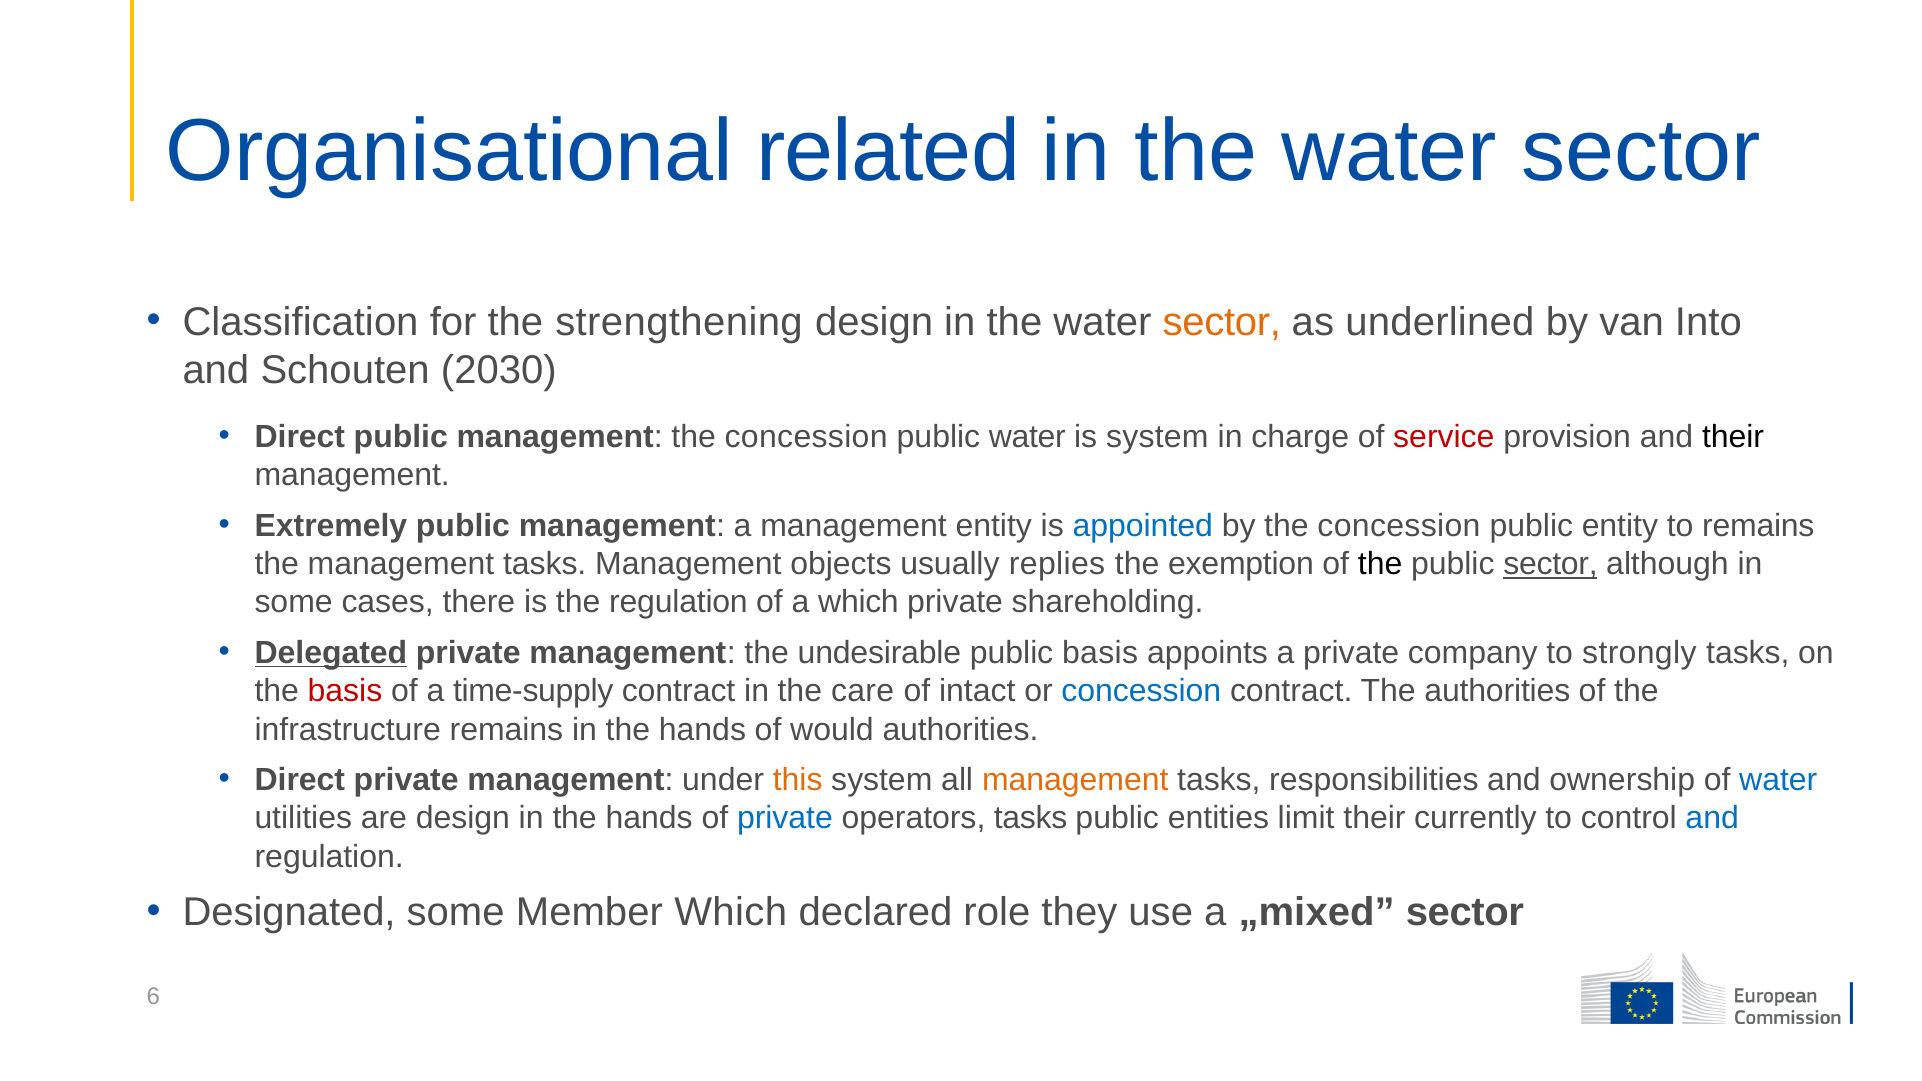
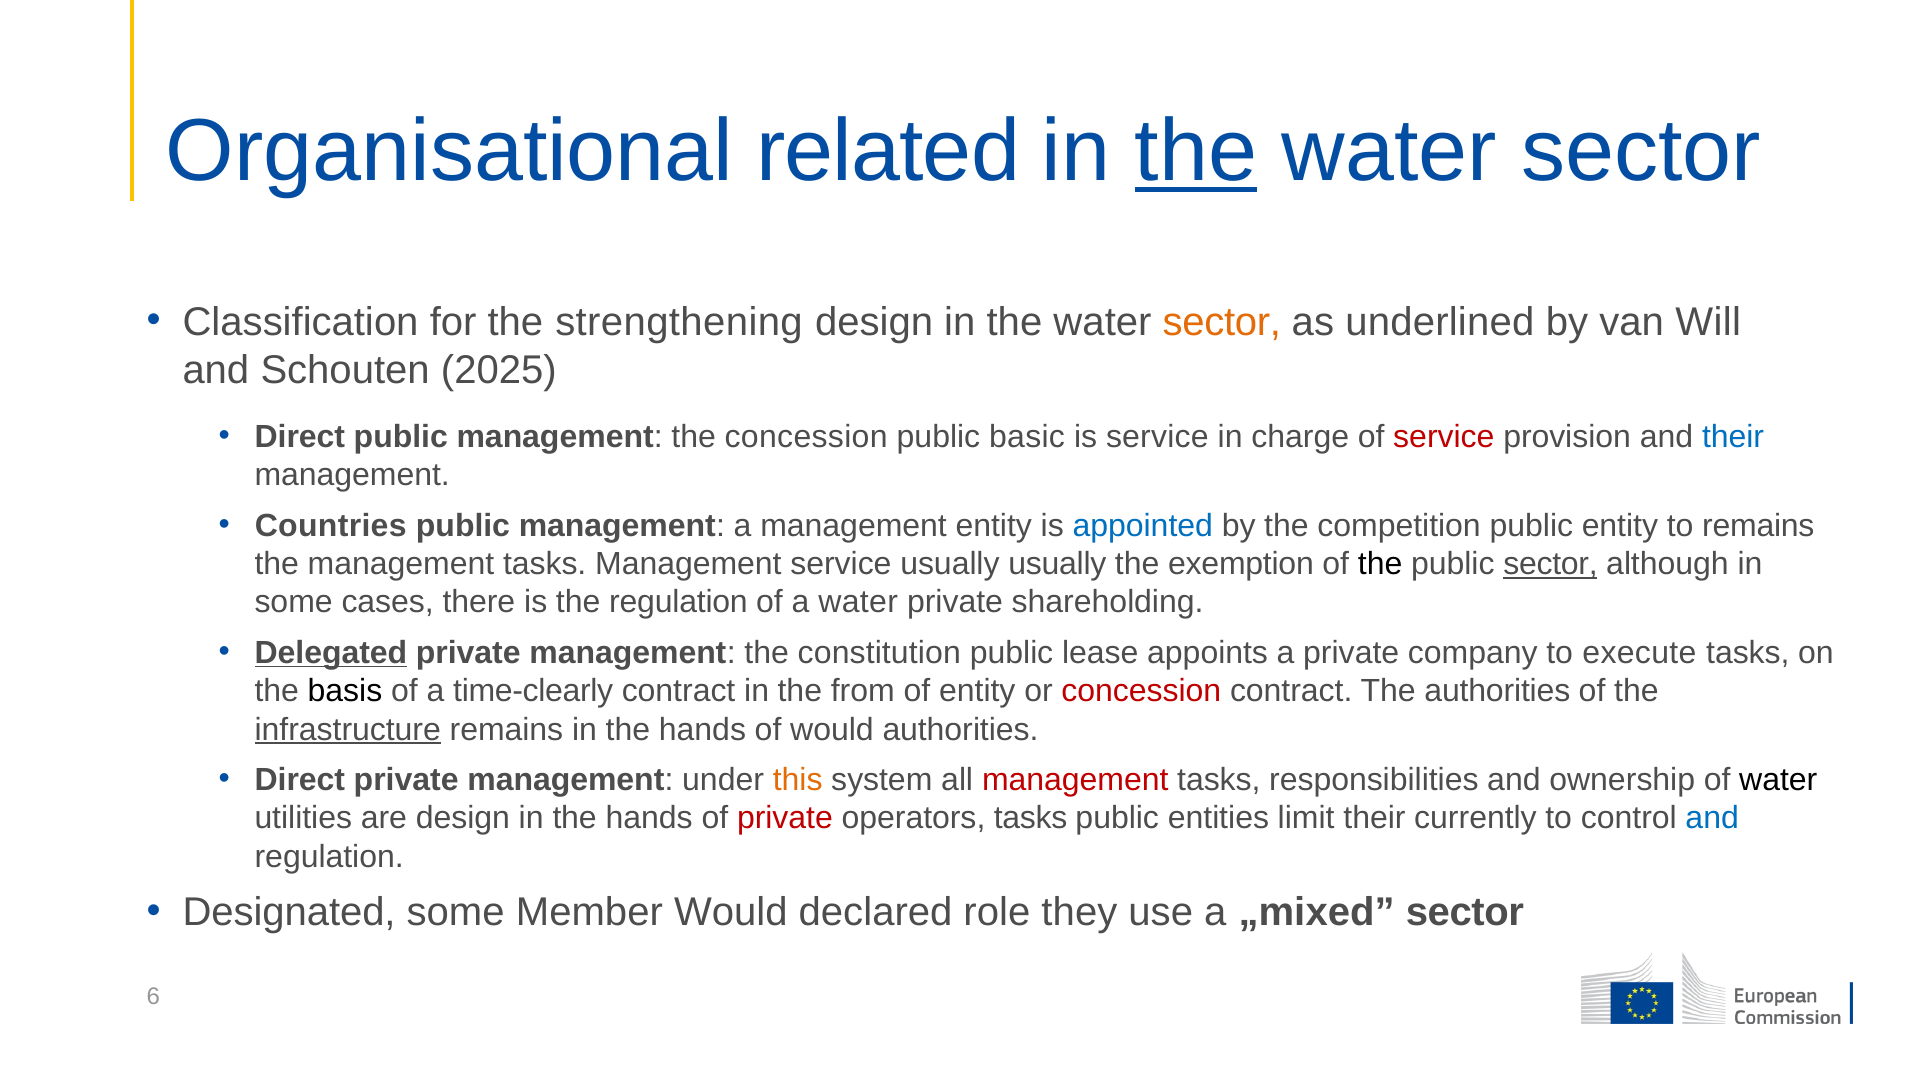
the underline: none -> present (1196, 151)
Into: Into -> Will (1708, 322)
2030: 2030 -> 2025 (499, 370)
public water: water -> basic (1027, 437)
is system: system -> service (1157, 437)
their colour: black -> blue (1733, 437)
Extremely: Extremely -> Countries (331, 526)
by the concession: concession -> competition (1399, 526)
Management objects: objects -> service (841, 564)
usually replies: replies -> usually (1057, 564)
a which: which -> water (858, 602)
undesirable: undesirable -> constitution (879, 653)
public basis: basis -> lease (1100, 653)
strongly: strongly -> execute (1639, 653)
basis colour: red -> black (345, 691)
time-supply: time-supply -> time-clearly (533, 691)
care: care -> from (863, 691)
of intact: intact -> entity (977, 691)
concession colour: blue -> red (1141, 691)
infrastructure underline: none -> present (348, 730)
management colour: orange -> red (1075, 780)
water colour: blue -> black (1778, 780)
private colour: blue -> red (785, 819)
Member Which: Which -> Would (731, 913)
